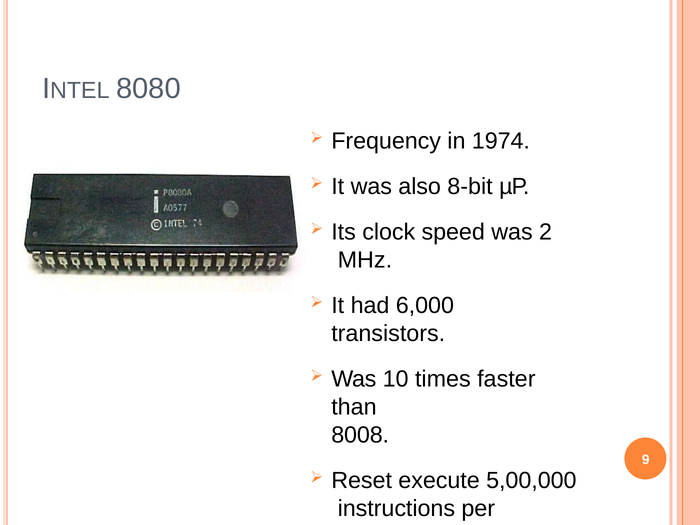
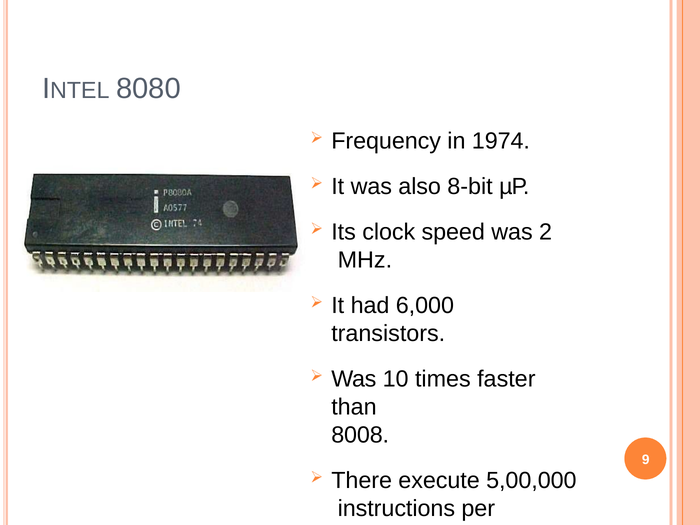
Reset: Reset -> There (362, 481)
